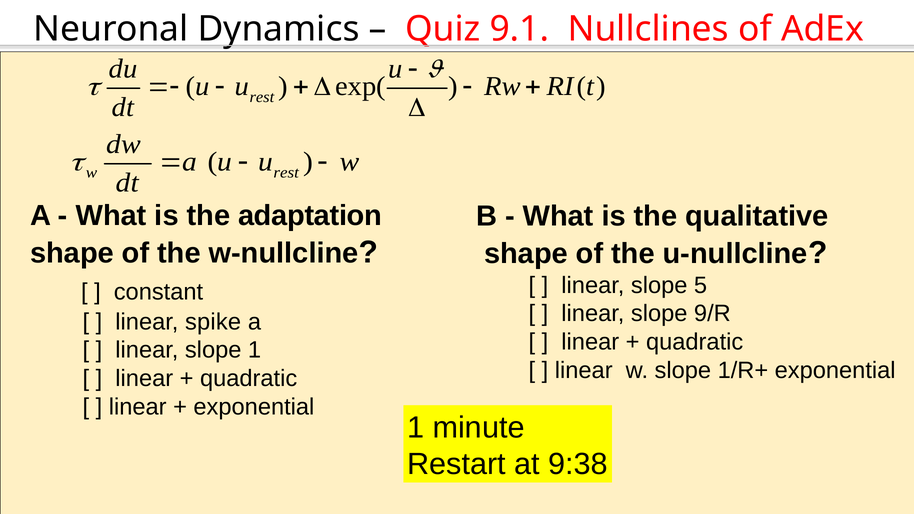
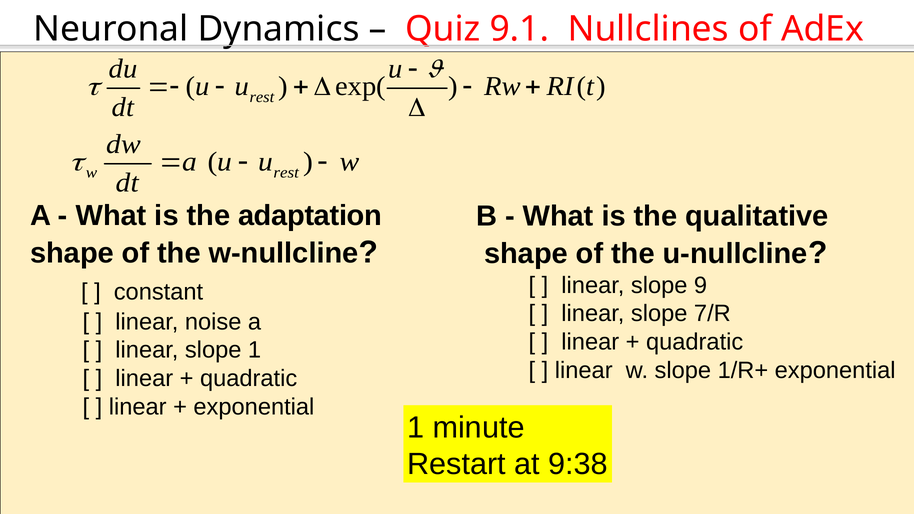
5: 5 -> 9 (701, 285)
9/R: 9/R -> 7/R (712, 314)
spike: spike -> noise (213, 322)
